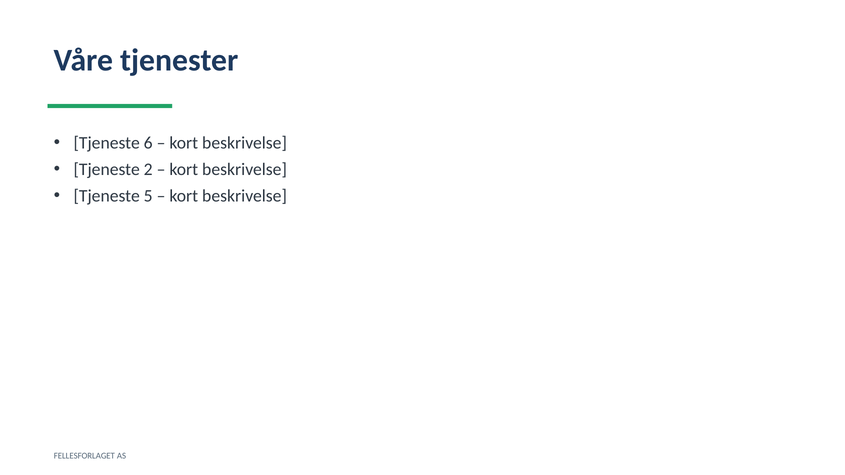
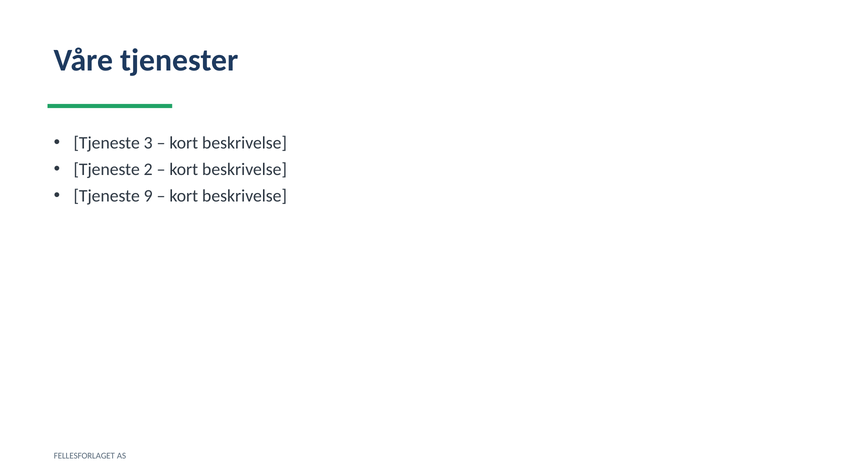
6: 6 -> 3 (148, 143)
5: 5 -> 9 (148, 196)
